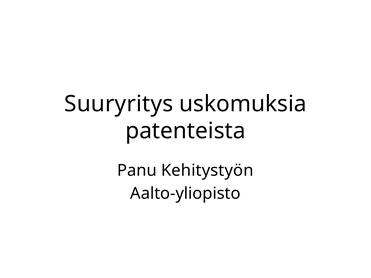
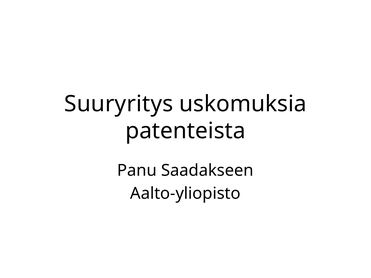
Kehitystyön: Kehitystyön -> Saadakseen (207, 171)
